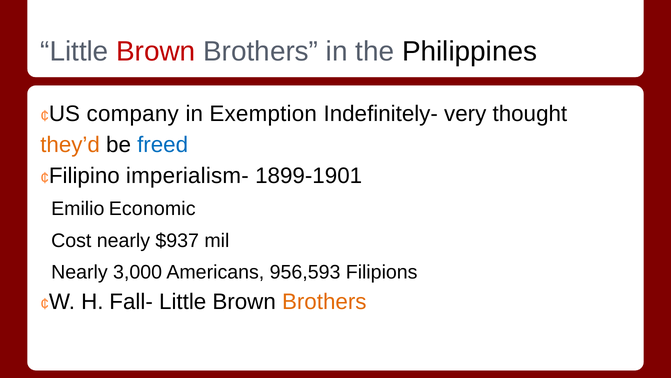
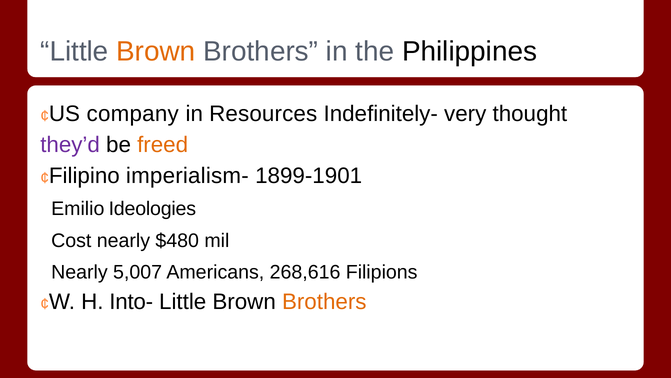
Brown colour: red -> orange (156, 52)
Exemption: Exemption -> Resources (263, 114)
they’d colour: orange -> purple (70, 145)
freed colour: blue -> orange (163, 145)
Economic: Economic -> Ideologies (152, 209)
$937: $937 -> $480 (177, 240)
3,000: 3,000 -> 5,007 (138, 272)
956,593: 956,593 -> 268,616 (305, 272)
Fall-: Fall- -> Into- (131, 301)
